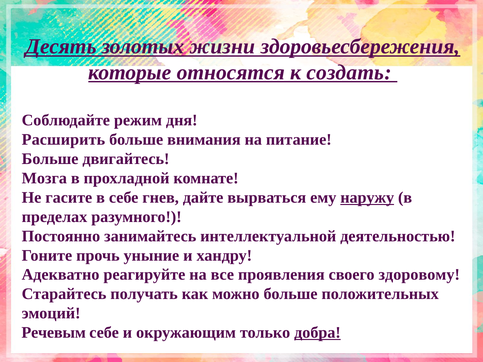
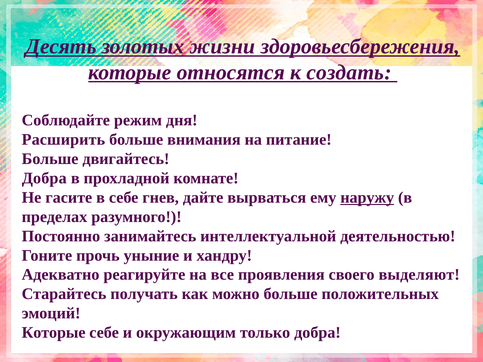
Мозга: Мозга -> Добра (44, 178)
здоровому: здоровому -> выделяют (419, 275)
Речевым: Речевым -> Которые (54, 333)
добра underline: present -> none (317, 333)
